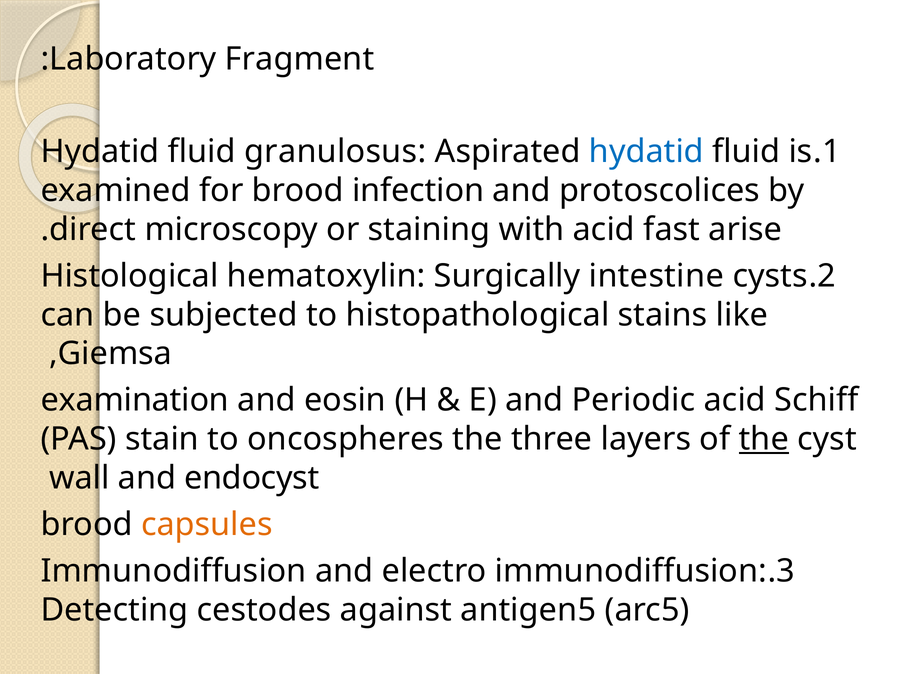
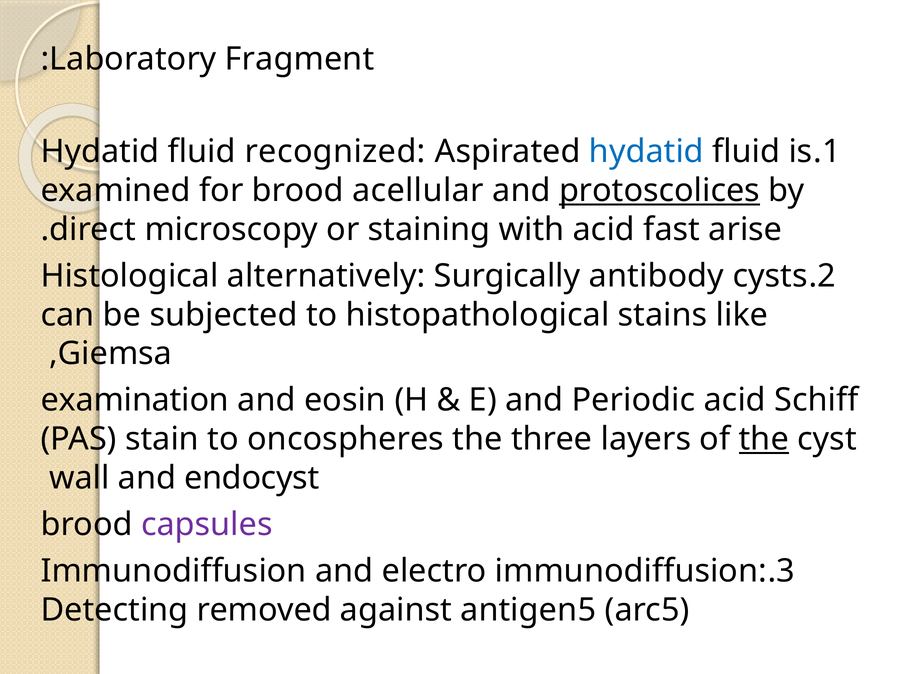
granulosus: granulosus -> recognized (335, 152)
infection: infection -> acellular (418, 191)
protoscolices underline: none -> present (659, 191)
hematoxylin: hematoxylin -> alternatively (326, 276)
intestine: intestine -> antibody (656, 276)
capsules colour: orange -> purple (207, 525)
cestodes: cestodes -> removed (264, 610)
